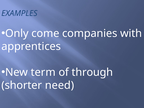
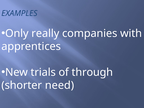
come: come -> really (45, 33)
term: term -> trials (43, 72)
